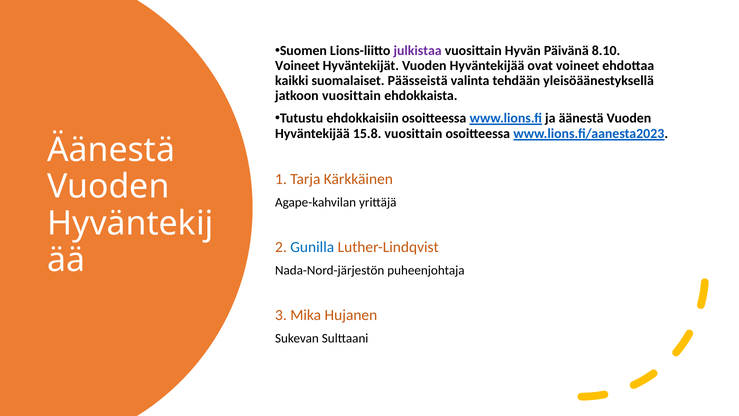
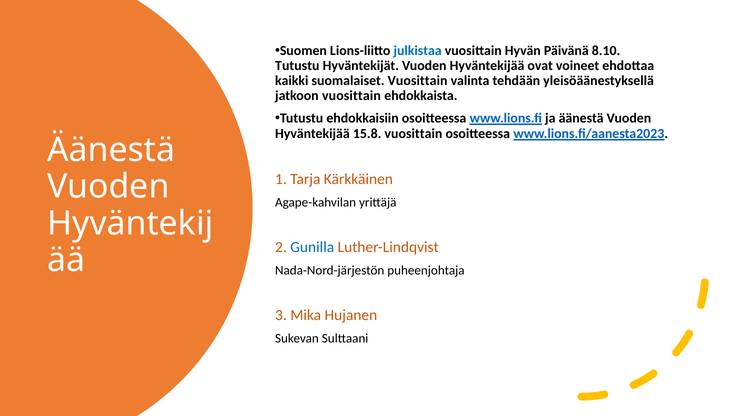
julkistaa colour: purple -> blue (418, 51)
Voineet: Voineet -> Tutustu (297, 65)
suomalaiset Päässeistä: Päässeistä -> Vuosittain (418, 80)
